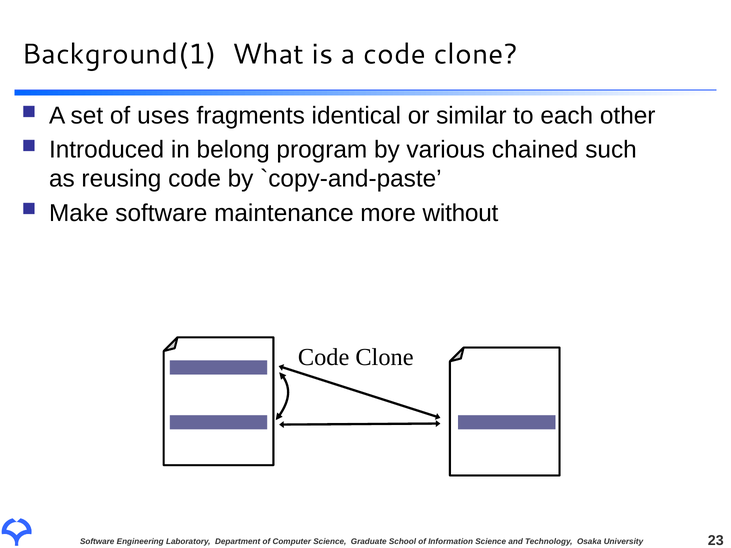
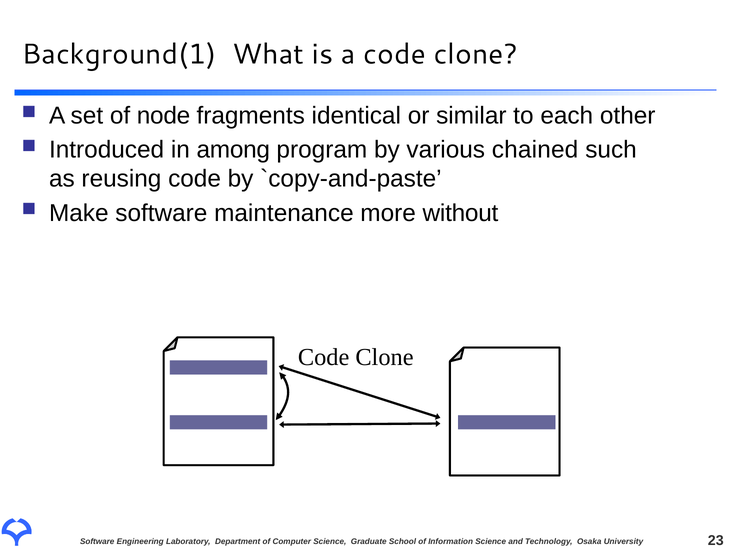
uses: uses -> node (164, 116)
belong: belong -> among (233, 150)
